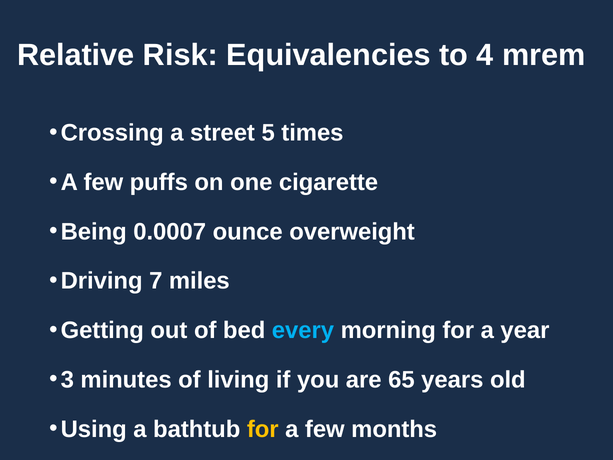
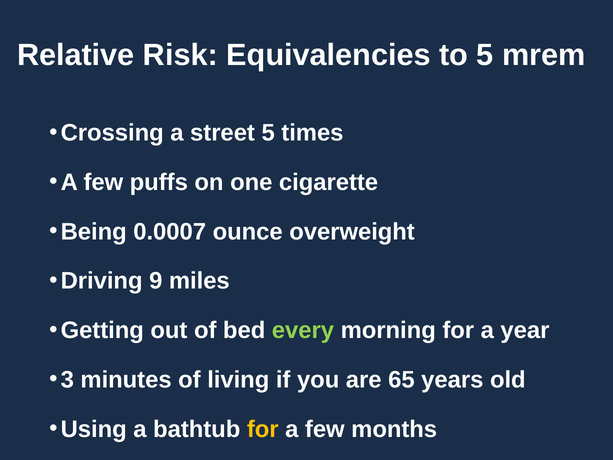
to 4: 4 -> 5 (485, 55)
7: 7 -> 9 (156, 281)
every colour: light blue -> light green (303, 330)
